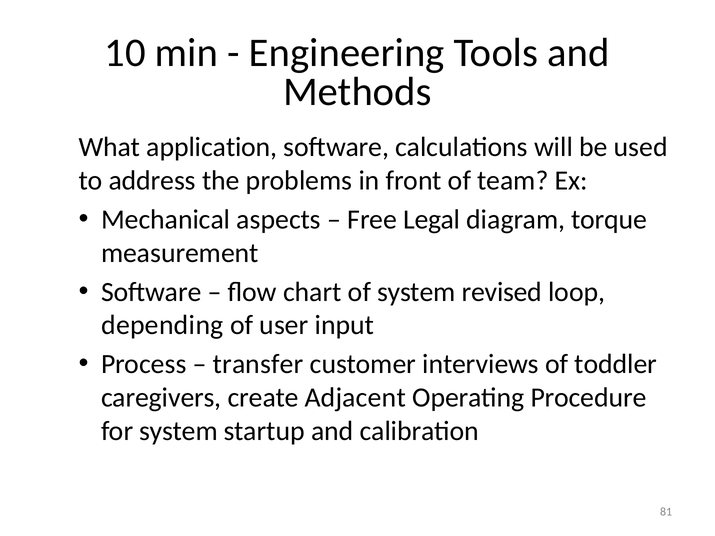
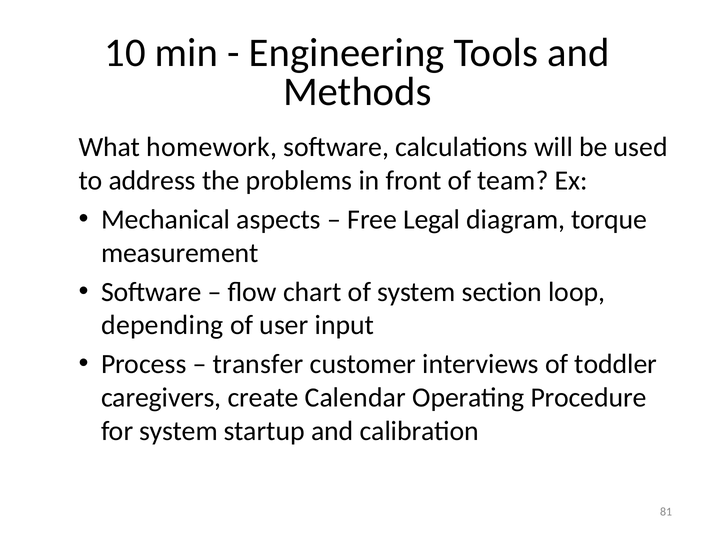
application: application -> homework (212, 147)
revised: revised -> section (502, 292)
Adjacent: Adjacent -> Calendar (355, 398)
